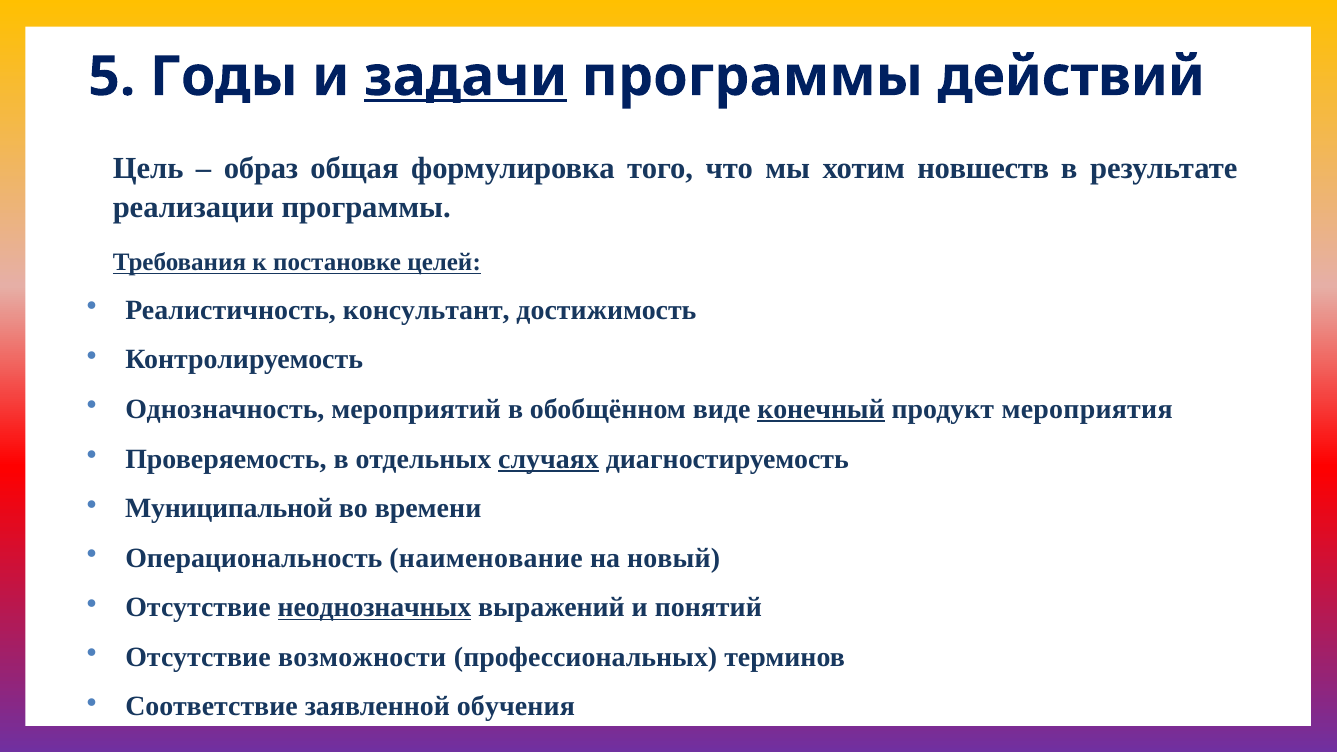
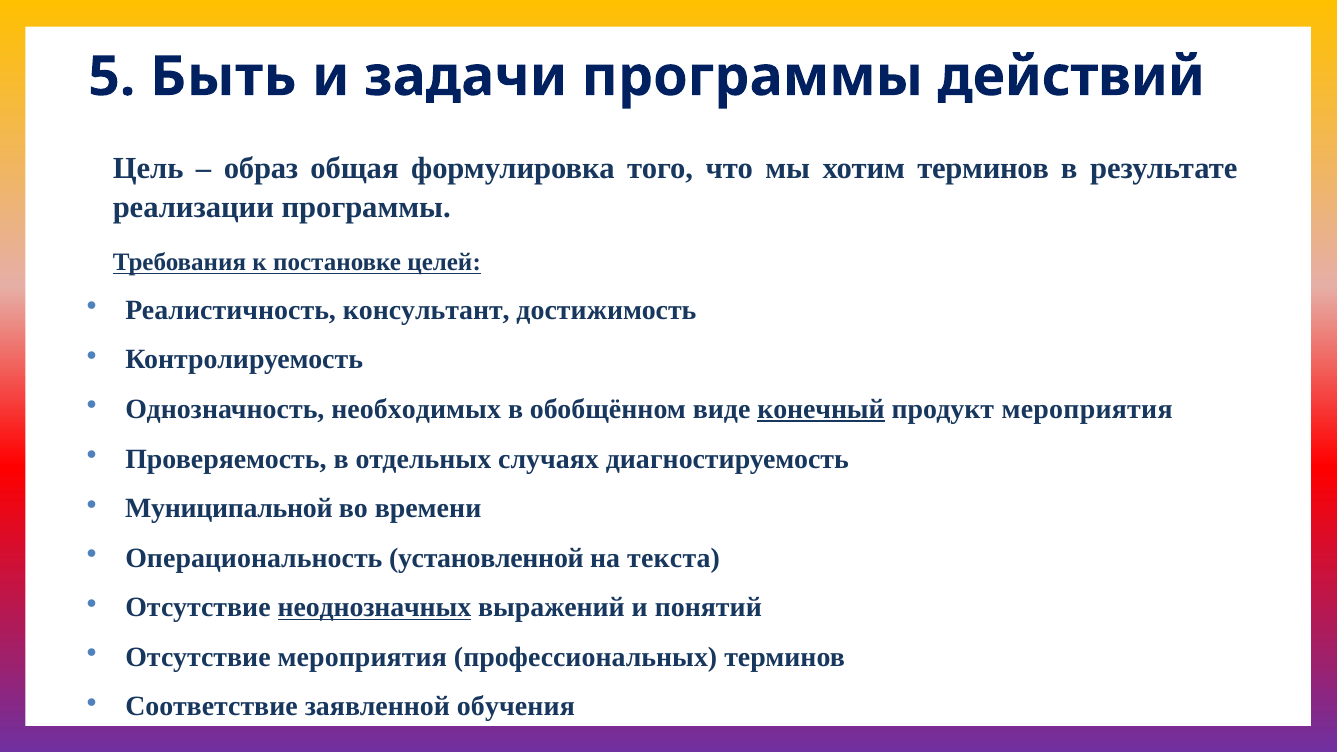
Годы: Годы -> Быть (223, 77)
задачи underline: present -> none (466, 77)
хотим новшеств: новшеств -> терминов (983, 168)
мероприятий: мероприятий -> необходимых (416, 409)
случаях underline: present -> none (549, 459)
наименование: наименование -> установленной (486, 558)
новый: новый -> текста (674, 558)
Отсутствие возможности: возможности -> мероприятия (362, 657)
